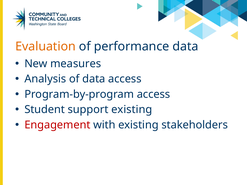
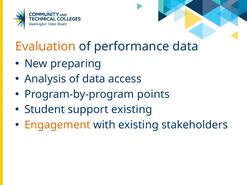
measures: measures -> preparing (76, 64)
Program-by-program access: access -> points (153, 94)
Engagement colour: red -> orange (57, 125)
